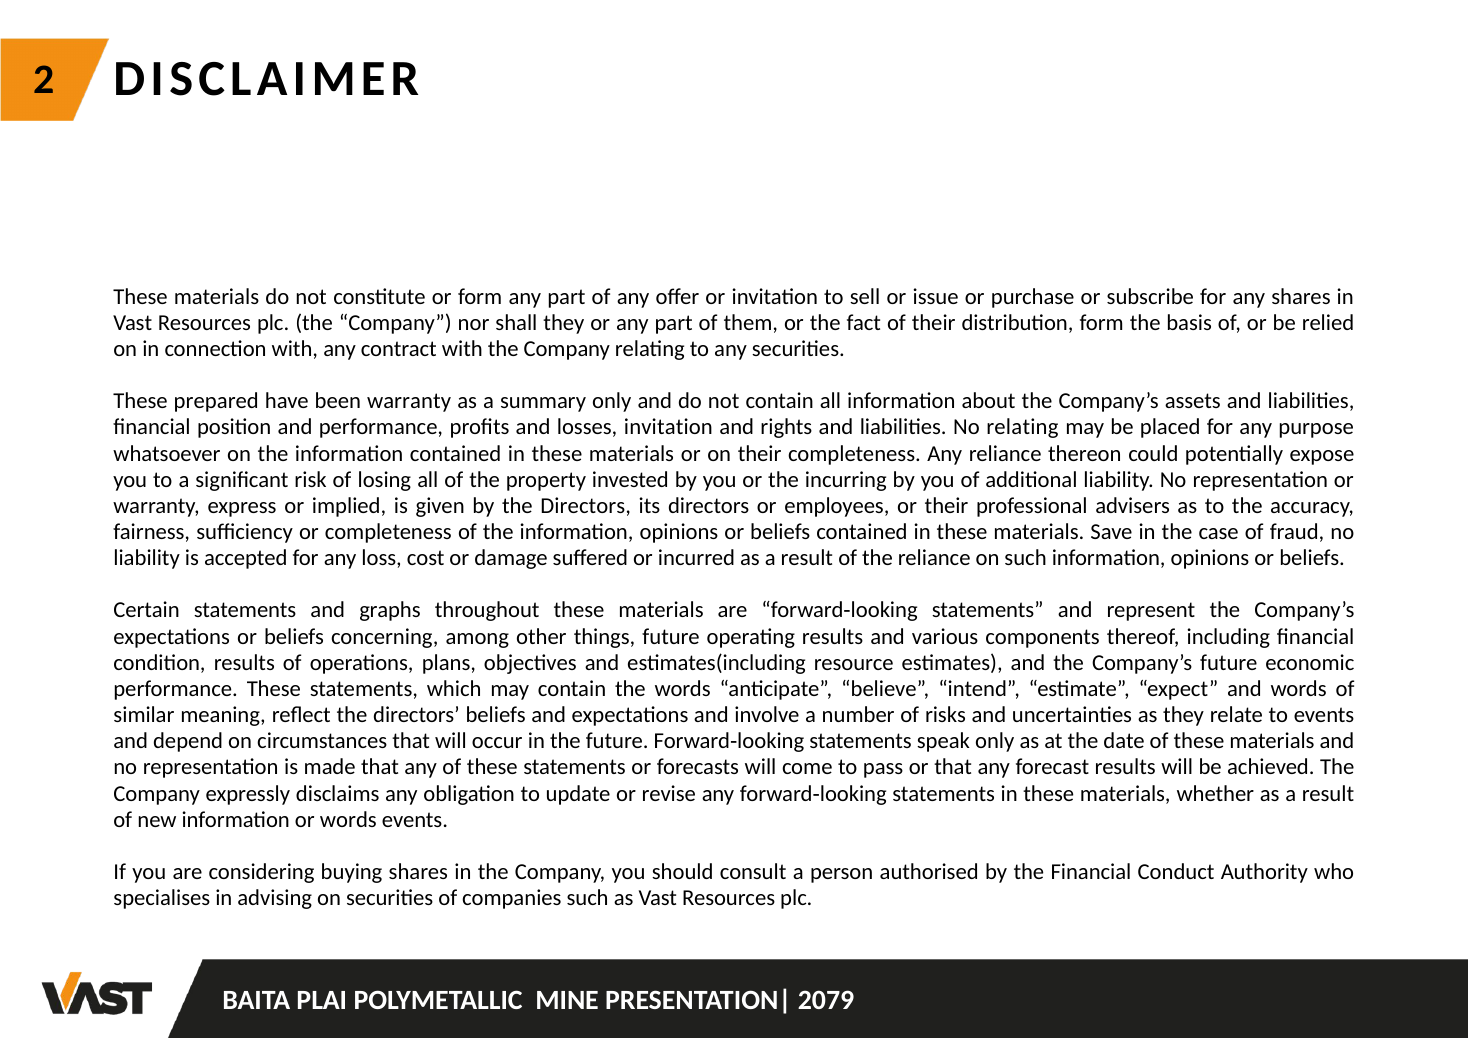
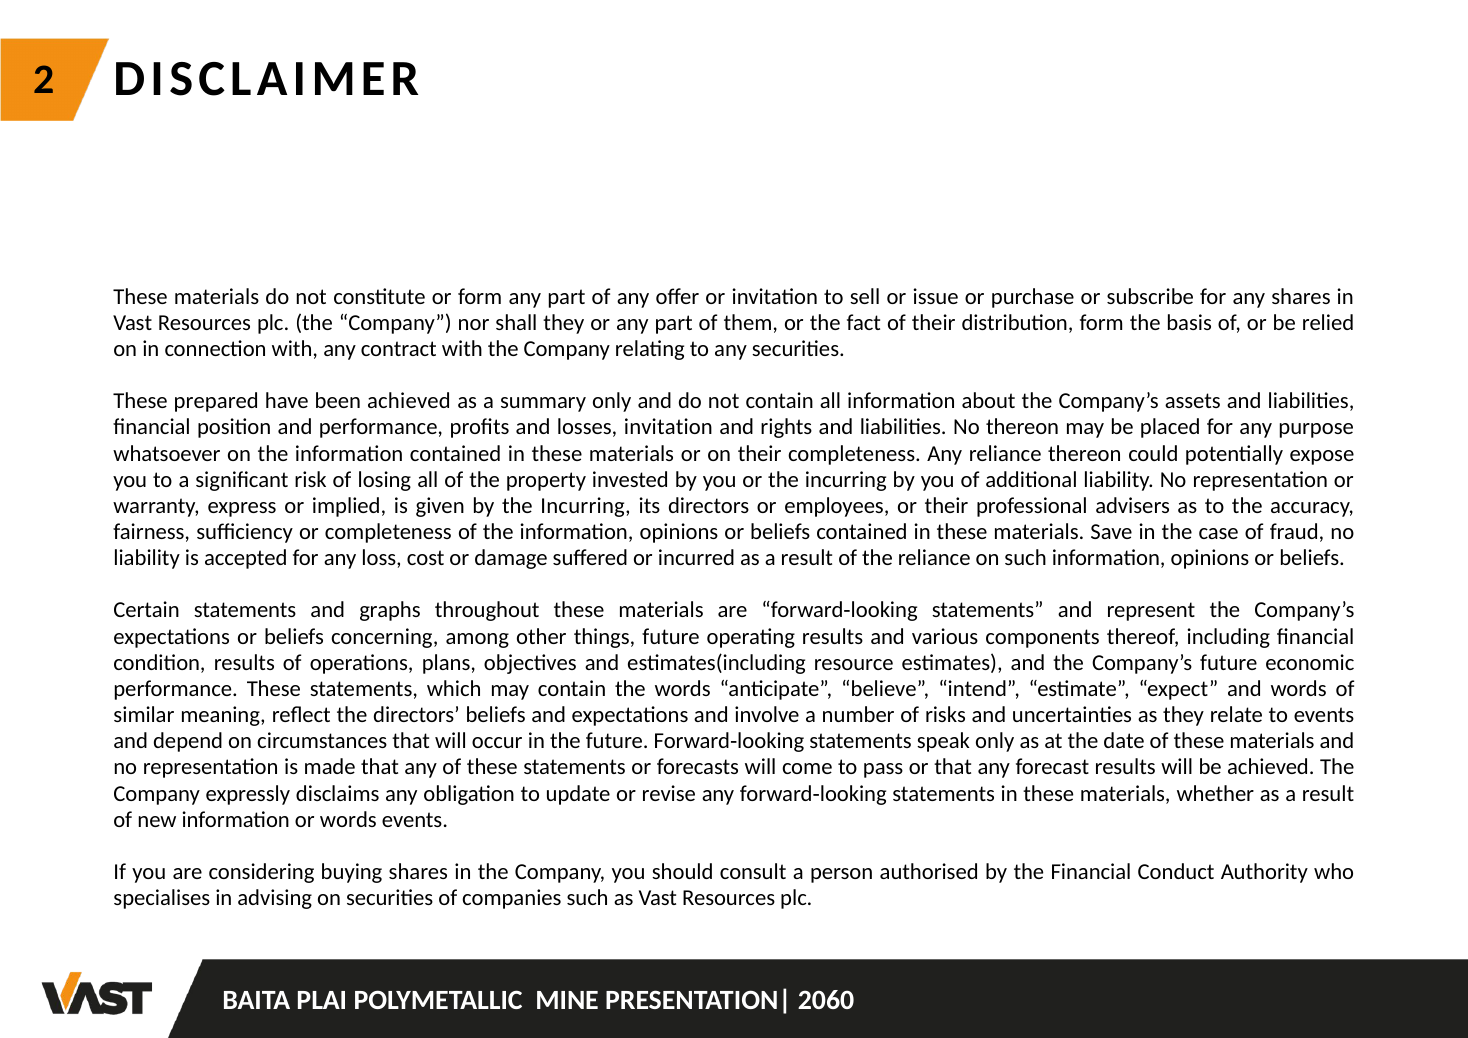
been warranty: warranty -> achieved (409, 401)
No relating: relating -> thereon (1023, 427)
by the Directors: Directors -> Incurring (586, 506)
2079: 2079 -> 2060 (826, 1000)
